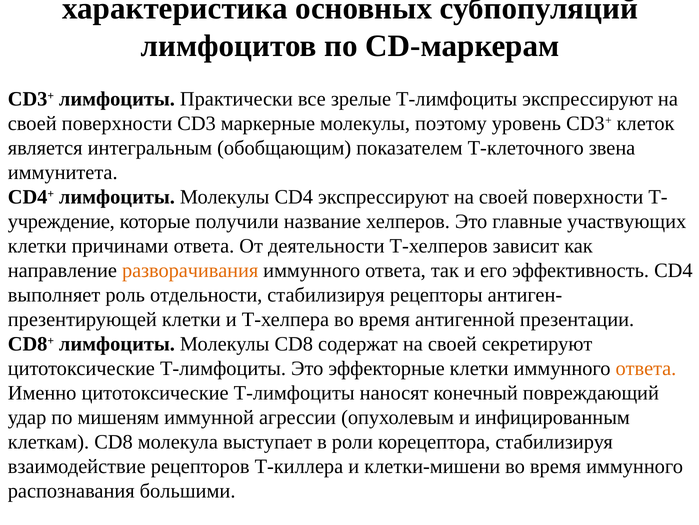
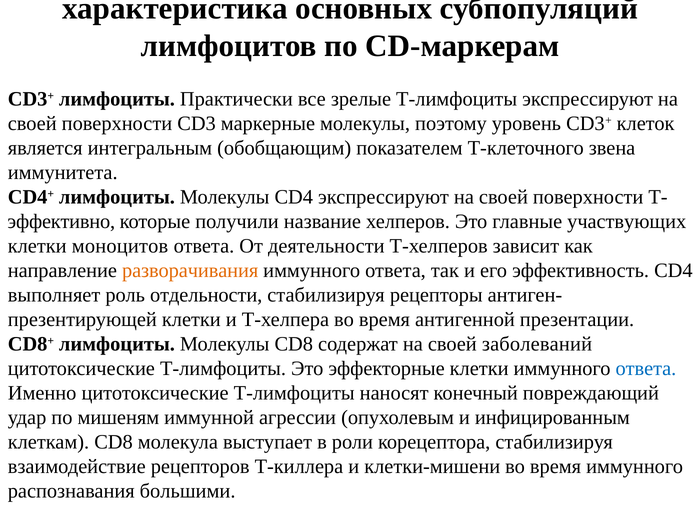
учреждение: учреждение -> эффективно (61, 221)
причинами: причинами -> моноцитов (120, 246)
секретируют: секретируют -> заболеваний (537, 344)
ответа colour: orange -> blue (646, 368)
